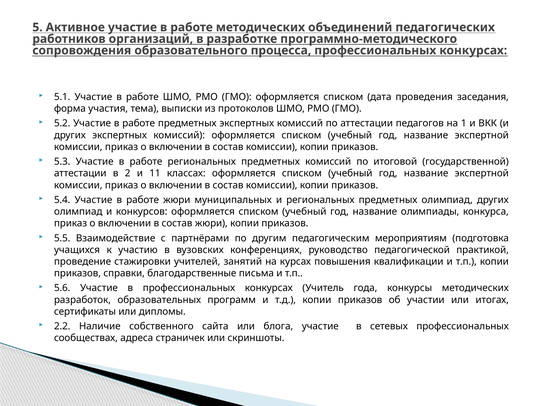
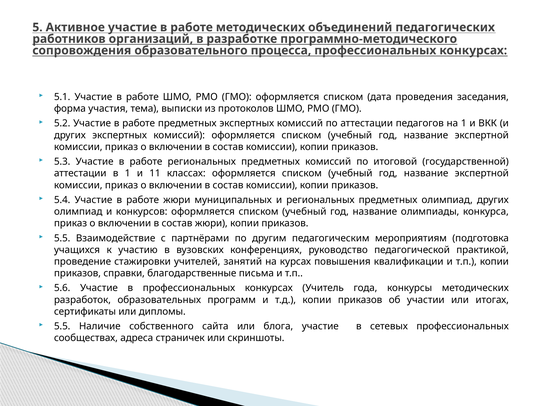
в 2: 2 -> 1 (128, 173)
2.2: 2.2 -> 5.5 (62, 326)
